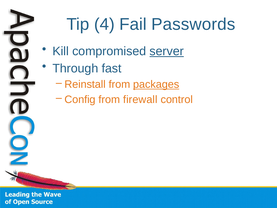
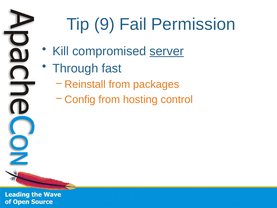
4: 4 -> 9 (104, 24)
Passwords: Passwords -> Permission (193, 24)
packages underline: present -> none (156, 84)
firewall: firewall -> hosting (140, 99)
